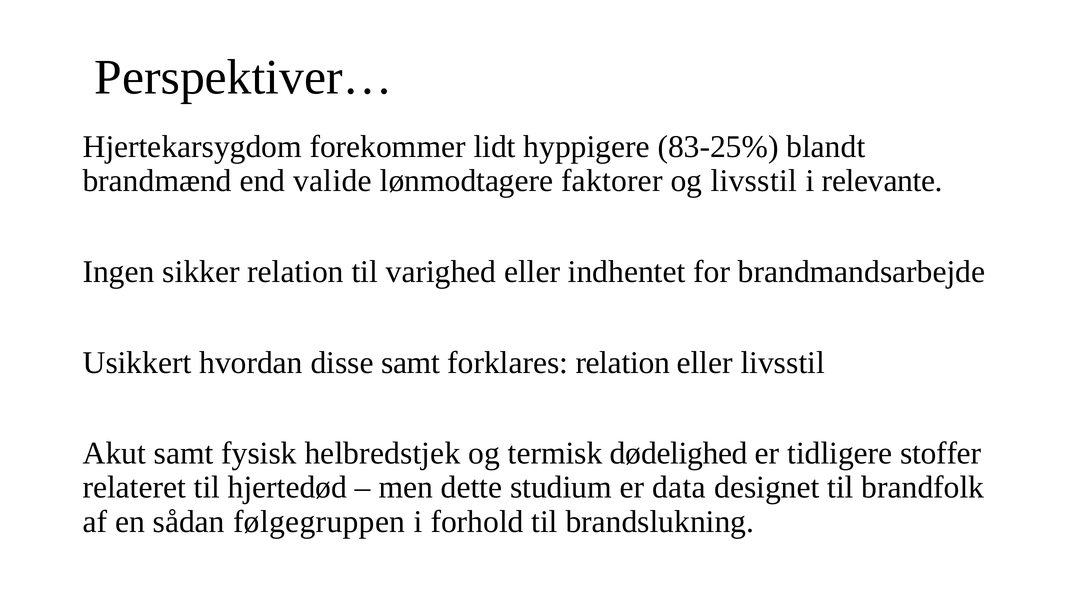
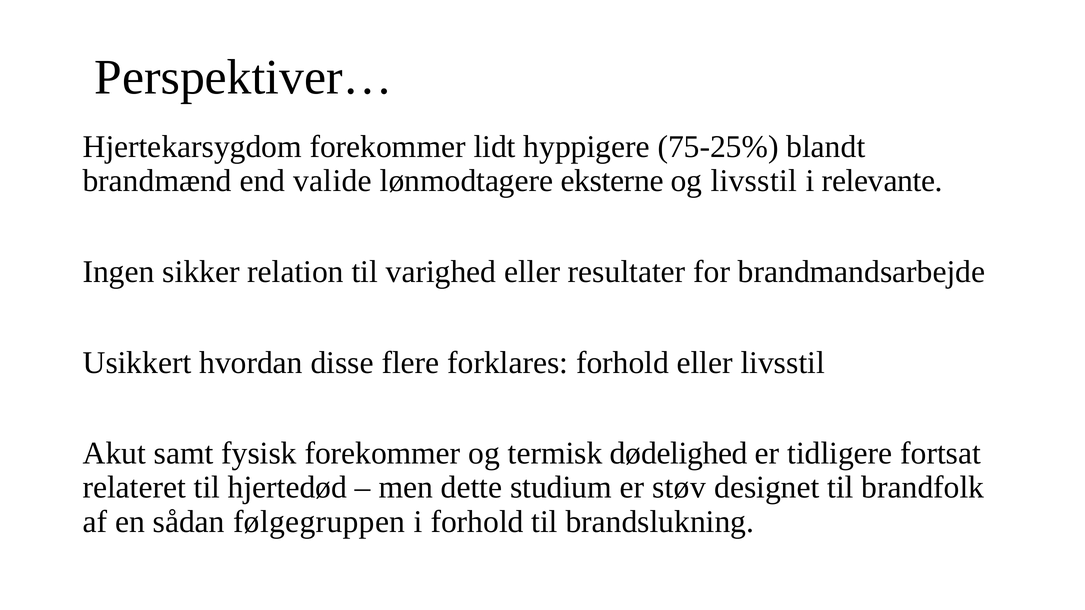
83-25%: 83-25% -> 75-25% (718, 147)
faktorer: faktorer -> eksterne (612, 181)
indhentet: indhentet -> resultater (627, 272)
disse samt: samt -> flere (411, 363)
forklares relation: relation -> forhold (623, 363)
fysisk helbredstjek: helbredstjek -> forekommer (383, 454)
stoffer: stoffer -> fortsat (941, 454)
data: data -> støv (679, 488)
